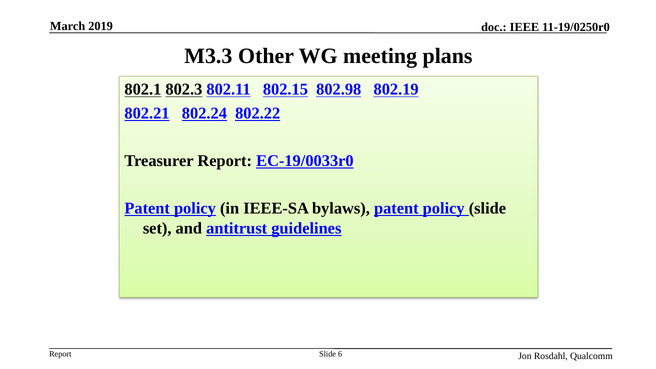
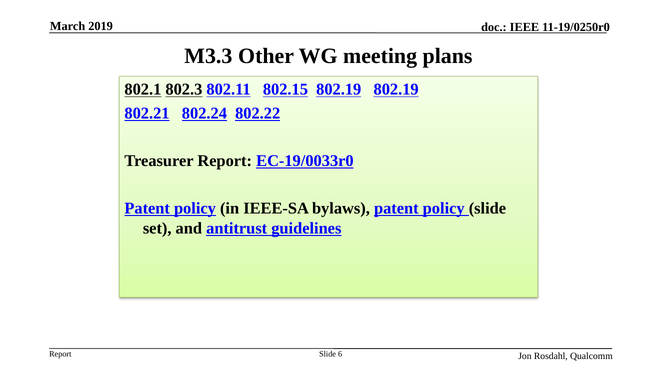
802.15 802.98: 802.98 -> 802.19 (339, 89)
